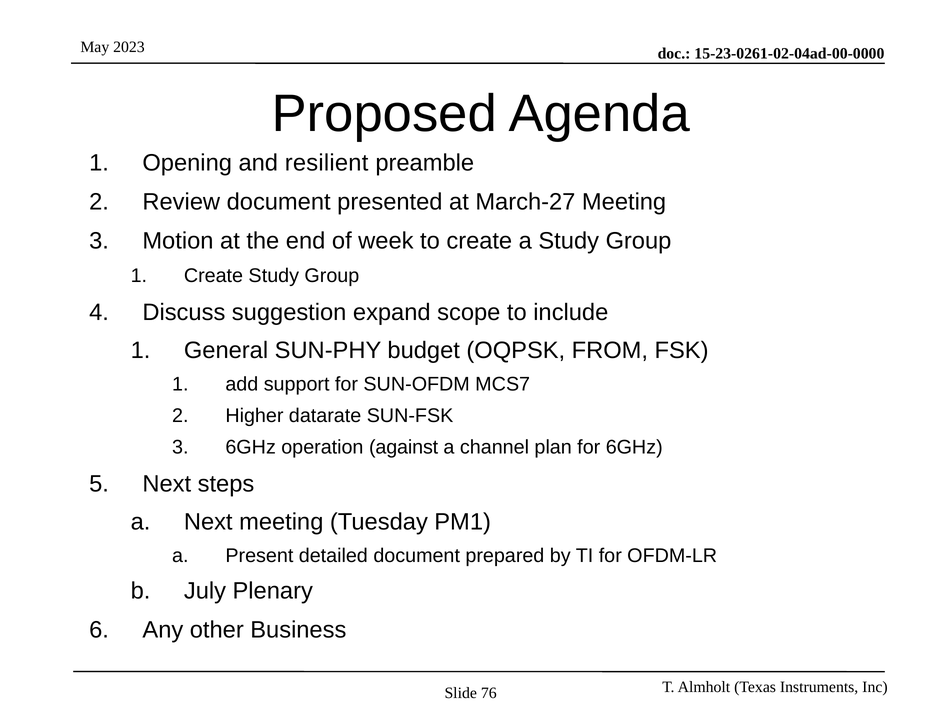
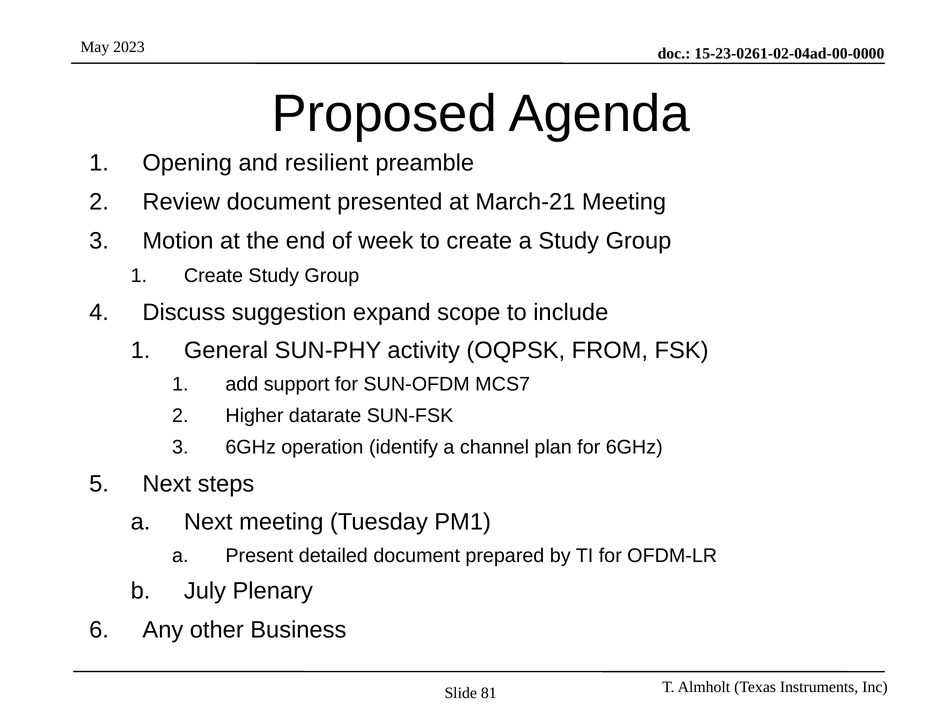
March-27: March-27 -> March-21 (525, 202)
budget: budget -> activity (424, 350)
against: against -> identify (404, 447)
76: 76 -> 81 (489, 693)
